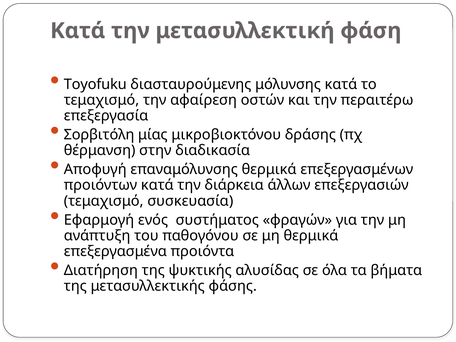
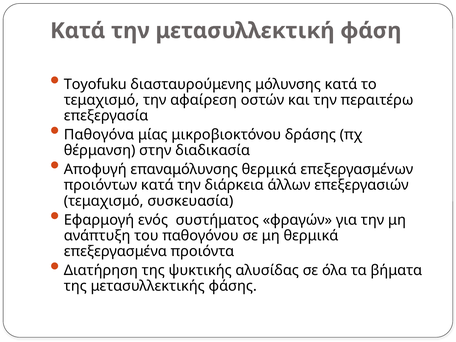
Σορβιτόλη: Σορβιτόλη -> Παθογόνα (99, 135)
